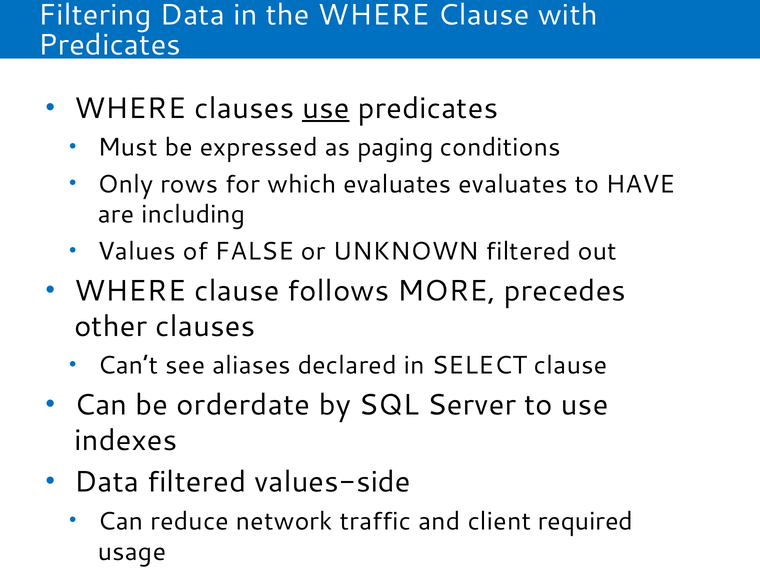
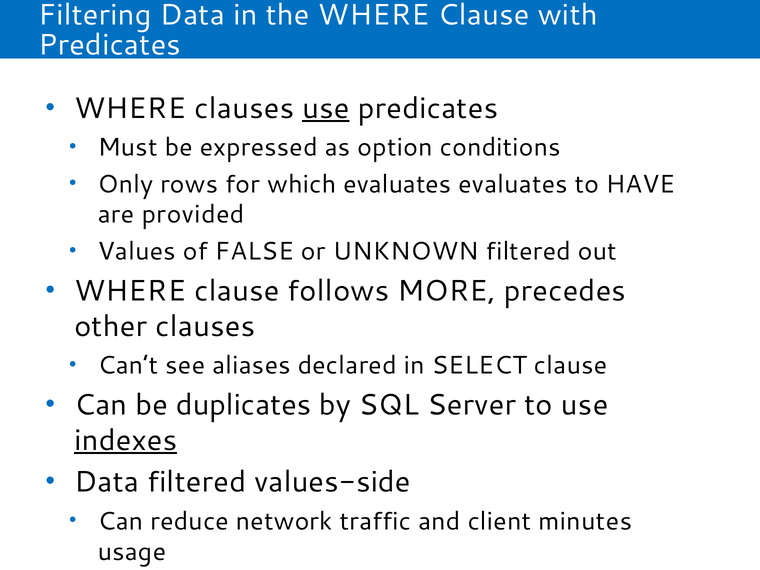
paging: paging -> option (395, 147)
including: including -> provided (193, 215)
orderdate: orderdate -> duplicates (244, 405)
indexes underline: none -> present (126, 440)
required: required -> minutes (585, 521)
